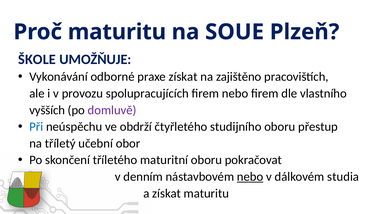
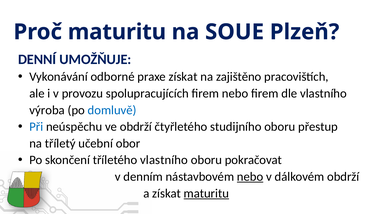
ŠKOLE: ŠKOLE -> DENNÍ (37, 59)
vyšších: vyšších -> výroba (47, 110)
domluvě colour: purple -> blue (112, 110)
tříletého maturitní: maturitní -> vlastního (164, 160)
dálkovém studia: studia -> obdrží (343, 176)
maturitu underline: none -> present (206, 193)
